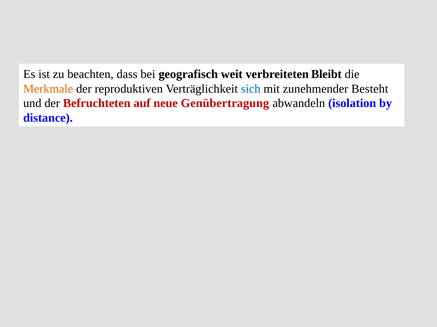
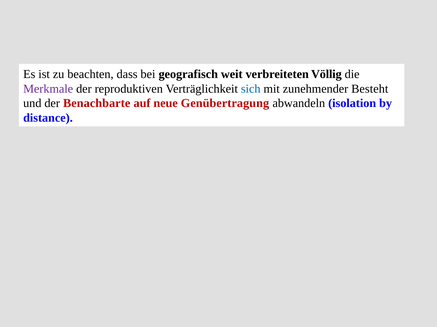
Bleibt: Bleibt -> Völlig (326, 74)
Merkmale colour: orange -> purple (48, 89)
Befruchteten: Befruchteten -> Benachbarte (97, 103)
